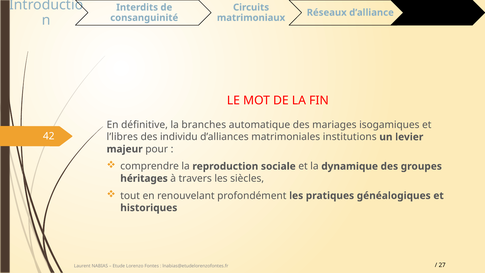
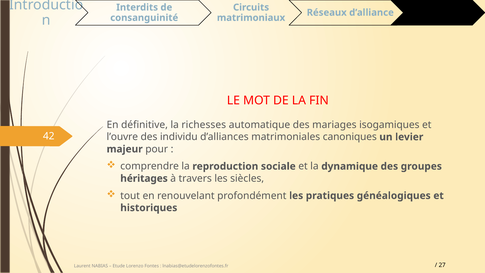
branches: branches -> richesses (204, 125)
l’libres: l’libres -> l’ouvre (122, 137)
institutions: institutions -> canoniques (350, 137)
